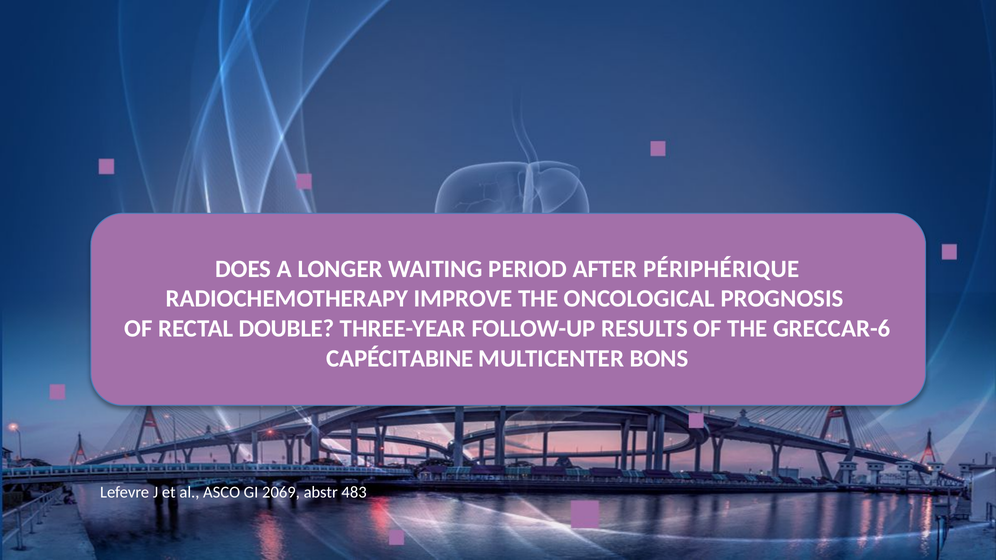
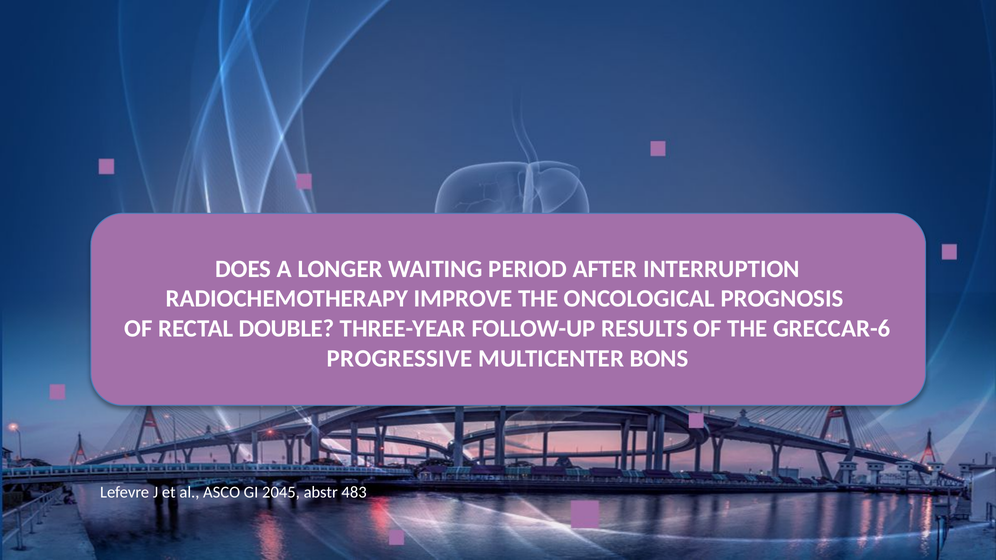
PÉRIPHÉRIQUE: PÉRIPHÉRIQUE -> INTERRUPTION (721, 269)
CAPÉCITABINE: CAPÉCITABINE -> PROGRESSIVE (400, 359)
2069: 2069 -> 2045 (281, 492)
